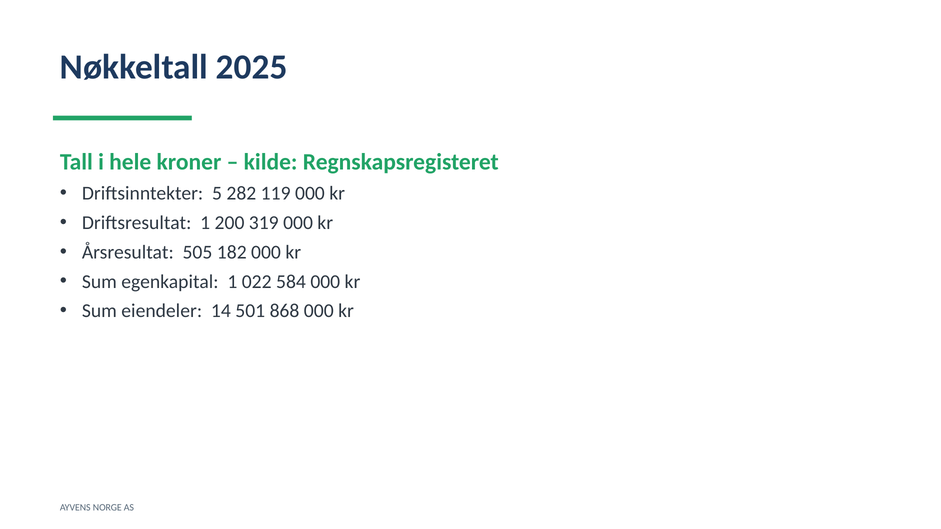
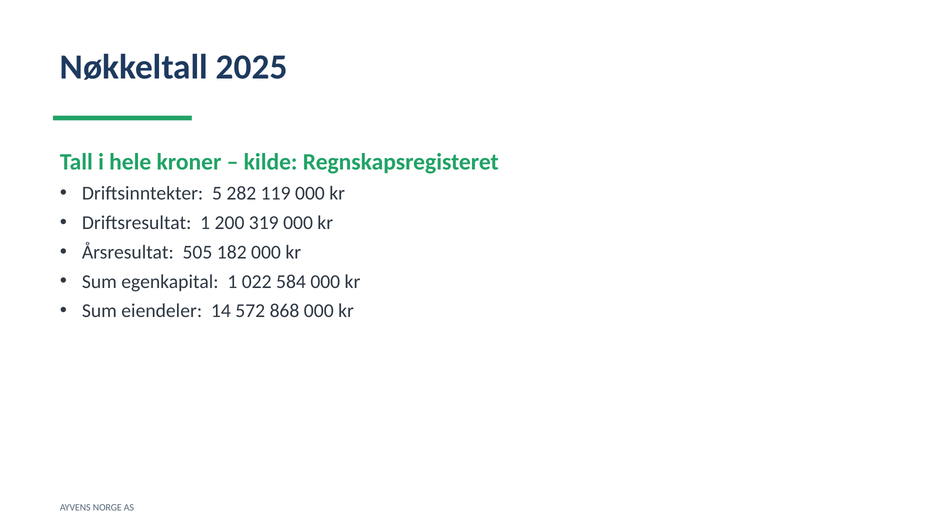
501: 501 -> 572 (250, 311)
